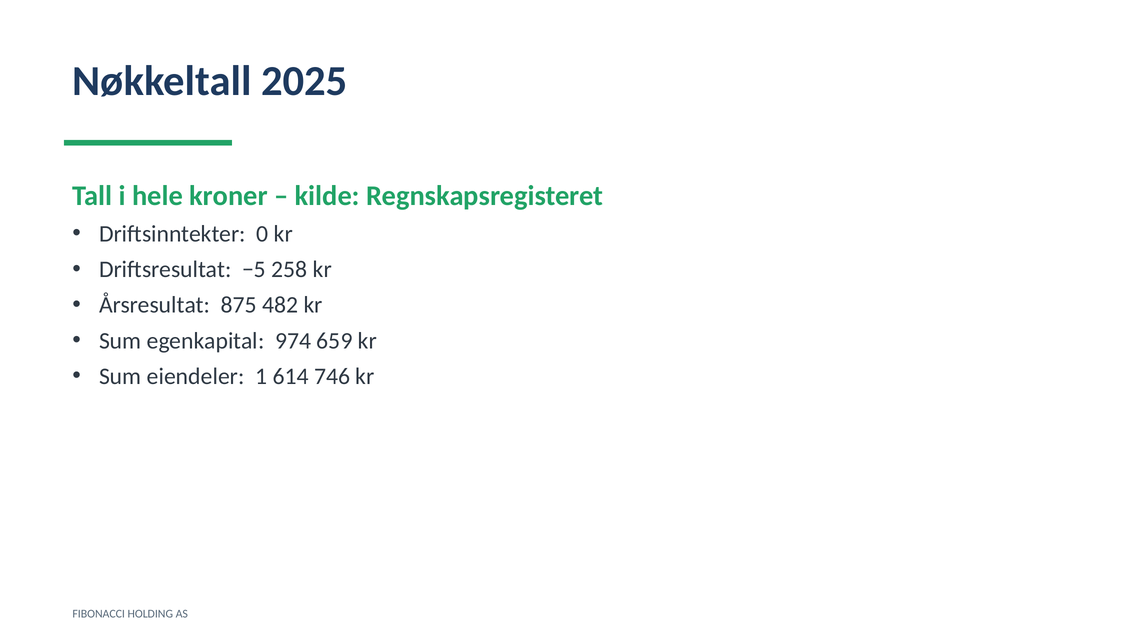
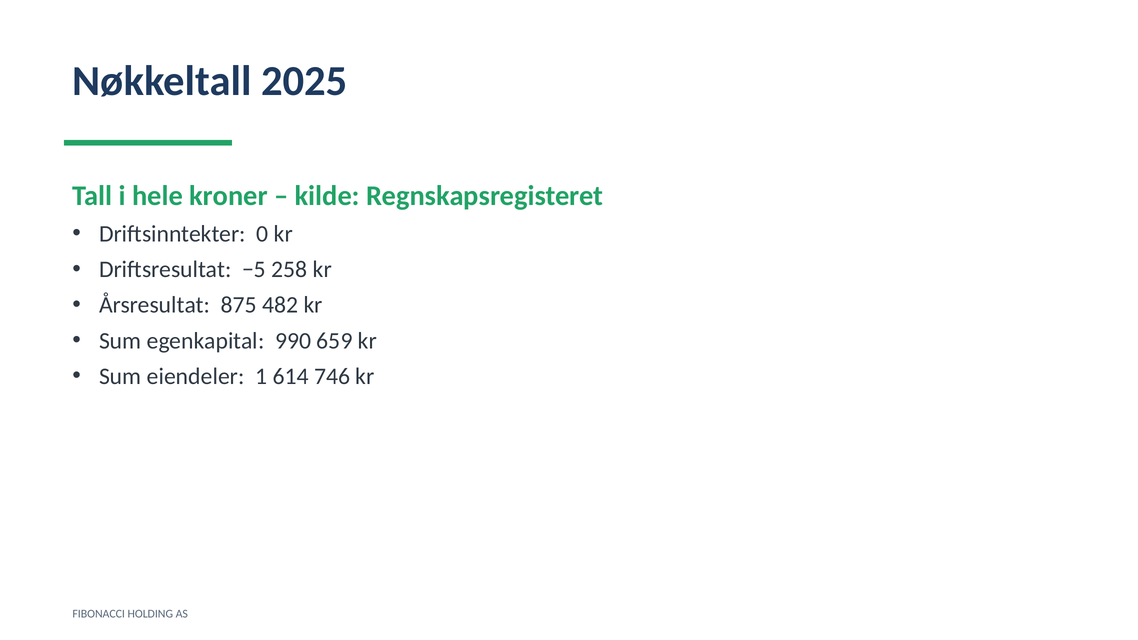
974: 974 -> 990 (293, 341)
